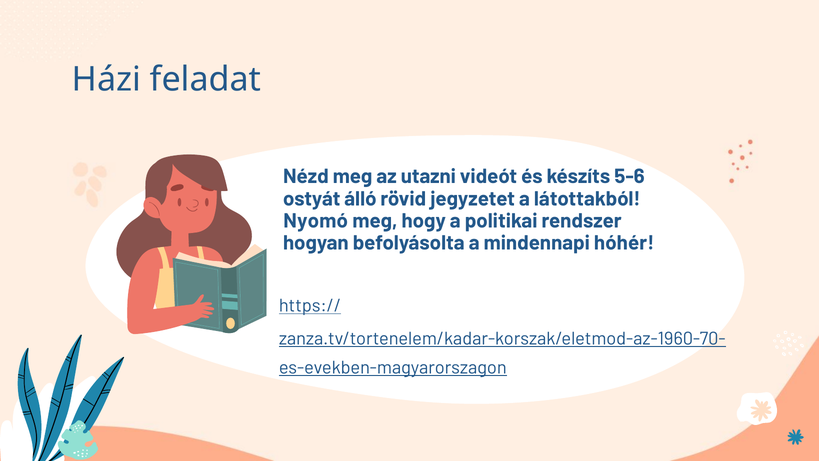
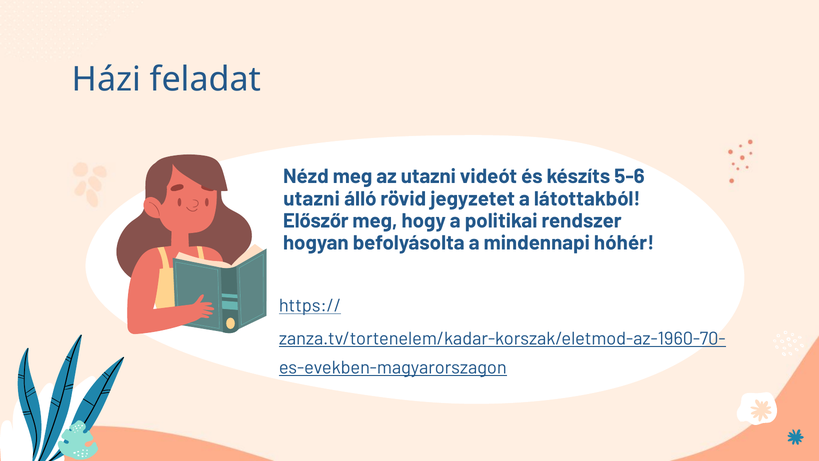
ostyát: ostyát -> utazni (312, 199)
Nyomó: Nyomó -> Előszőr (316, 221)
